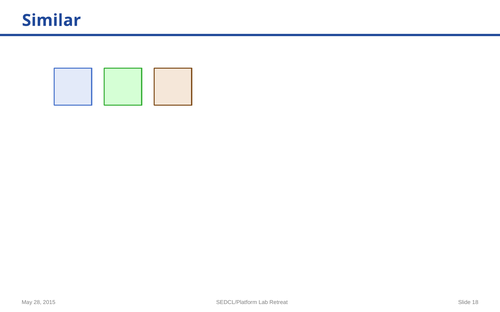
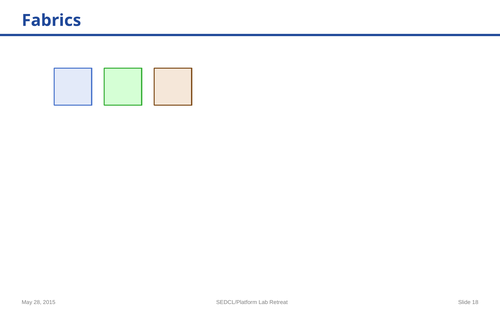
Similar: Similar -> Fabrics (51, 20)
